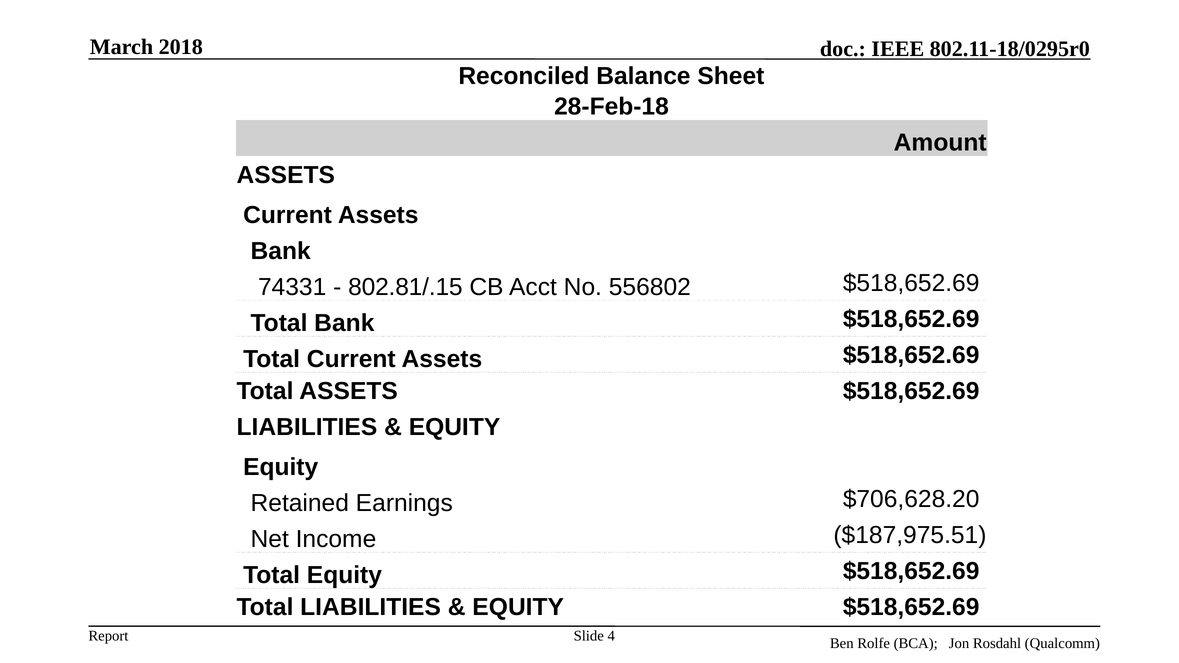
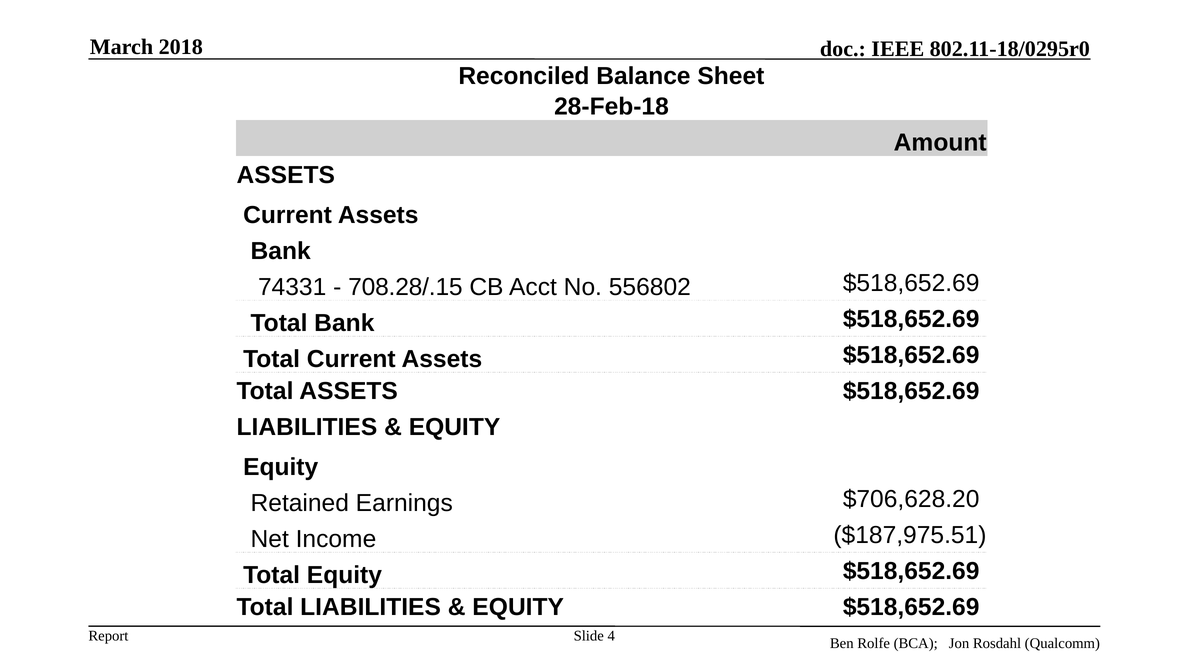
802.81/.15: 802.81/.15 -> 708.28/.15 (405, 287)
